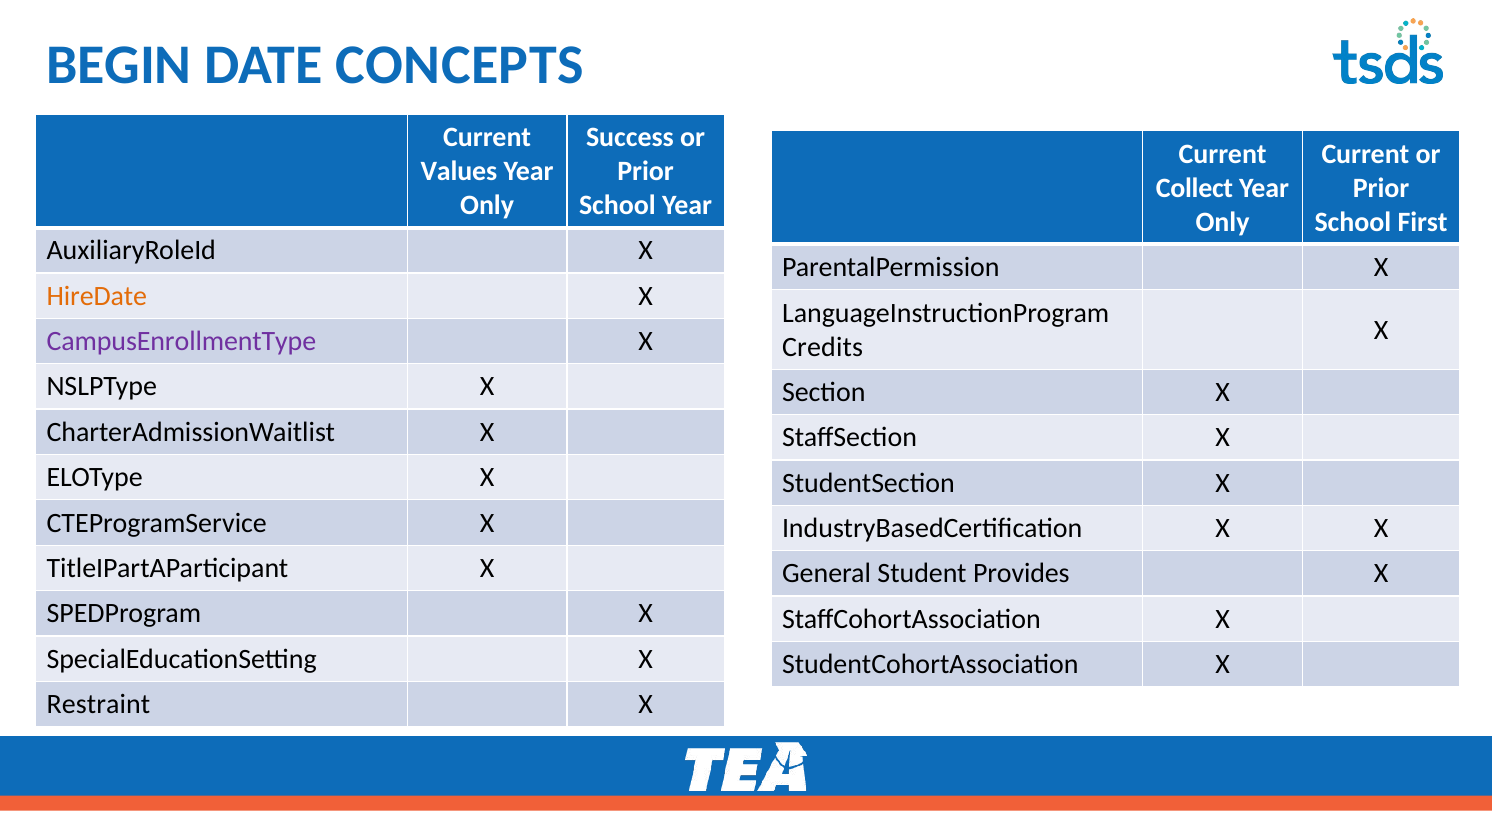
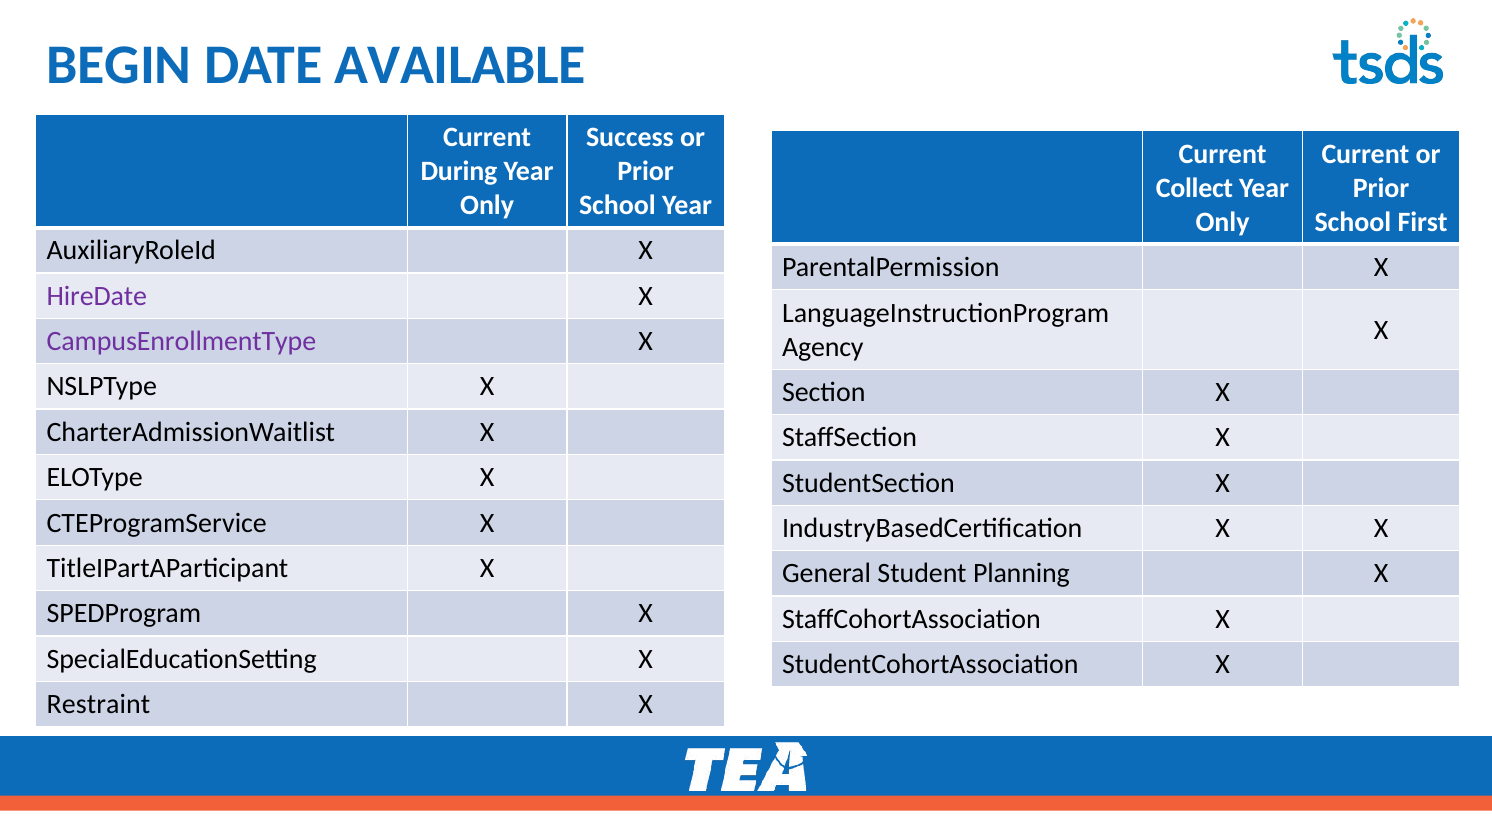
CONCEPTS: CONCEPTS -> AVAILABLE (460, 65)
Values: Values -> During (459, 171)
HireDate colour: orange -> purple (97, 296)
Credits: Credits -> Agency (823, 347)
Provides: Provides -> Planning (1021, 574)
